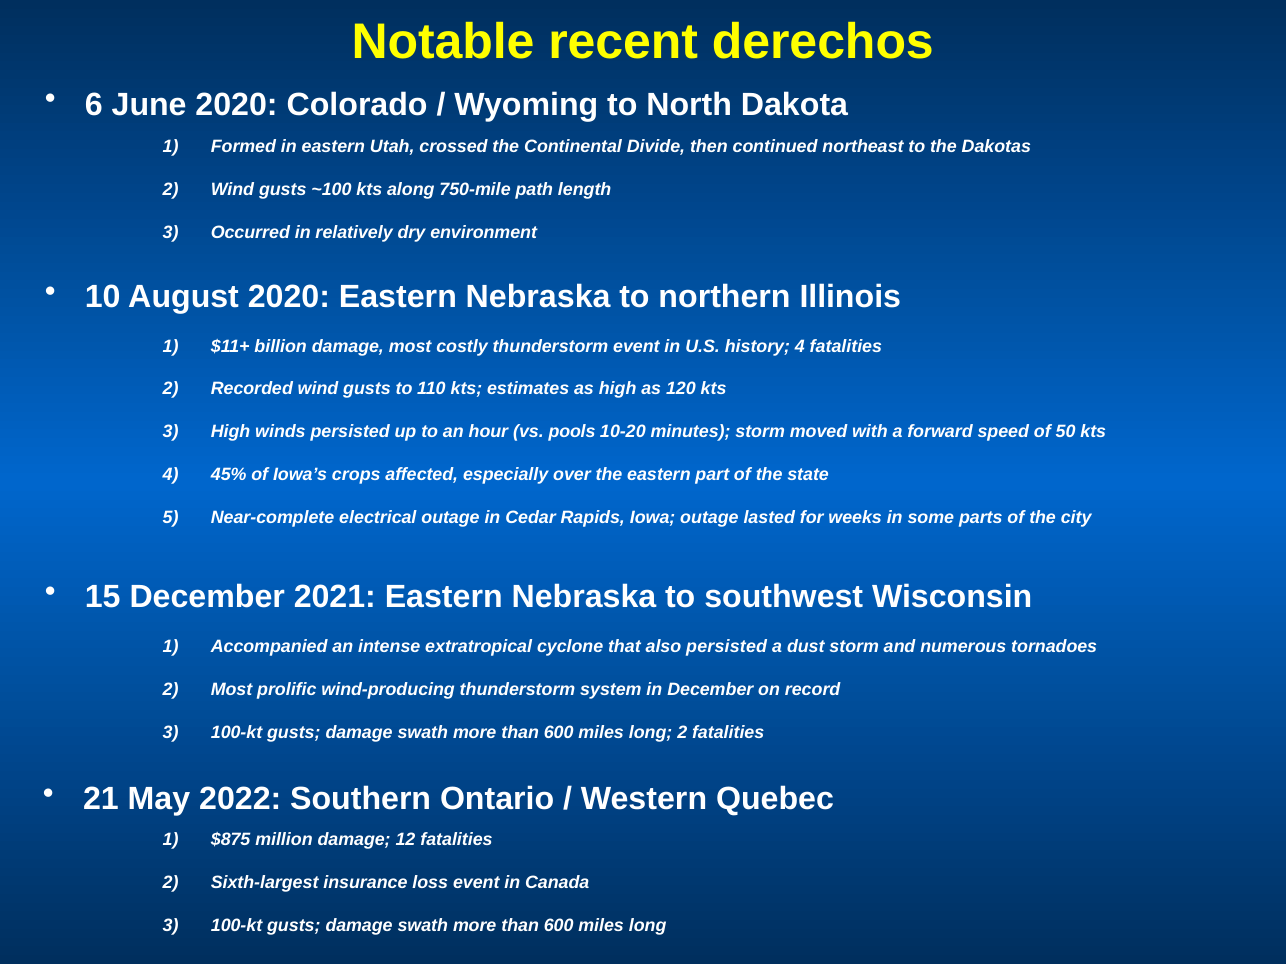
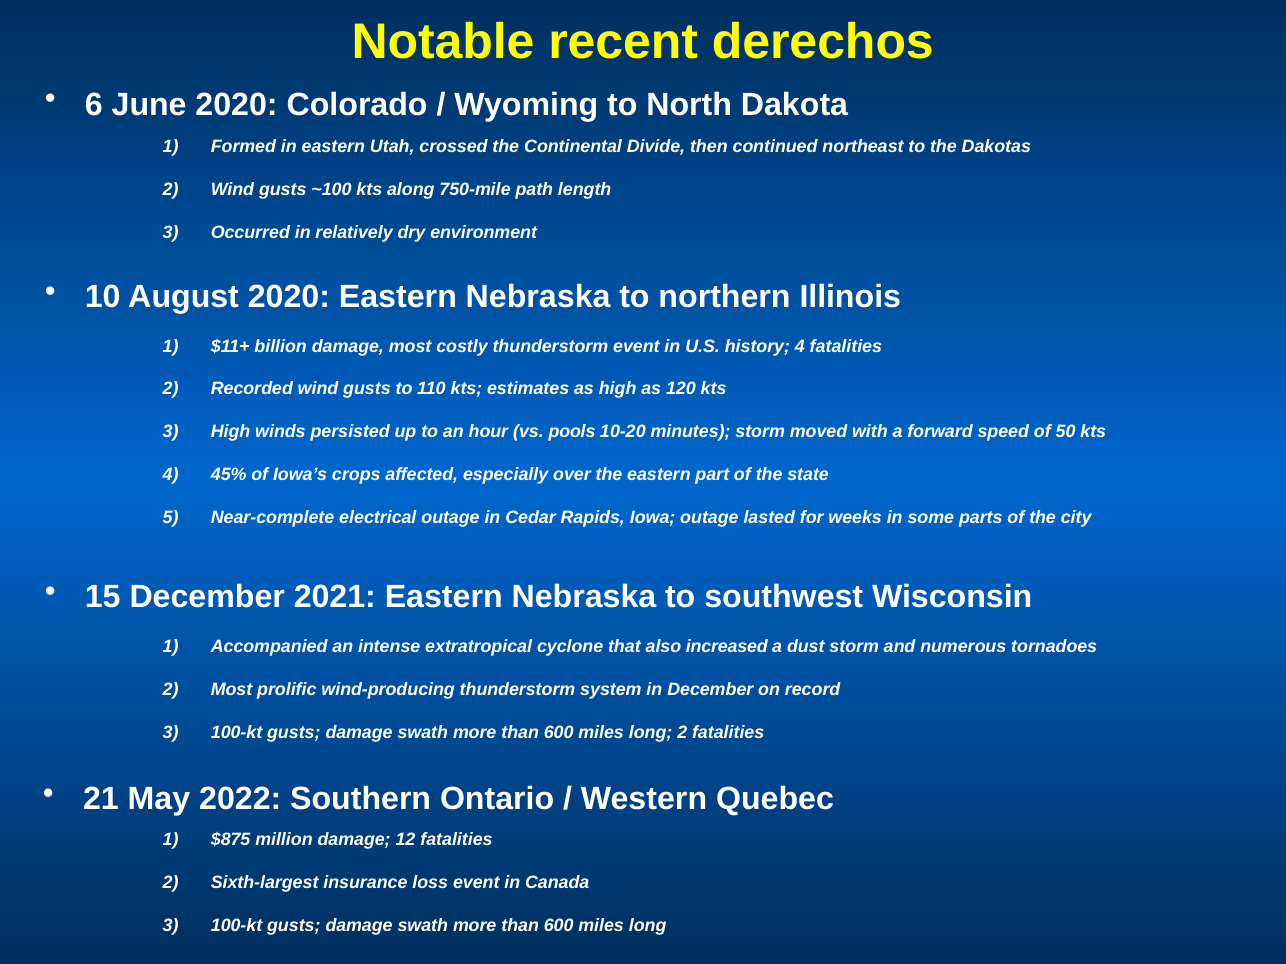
also persisted: persisted -> increased (727, 647)
